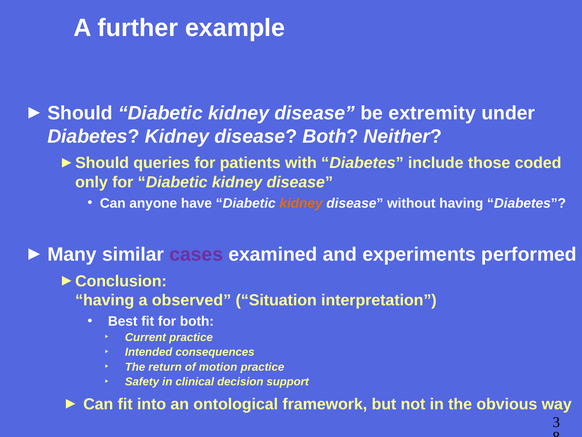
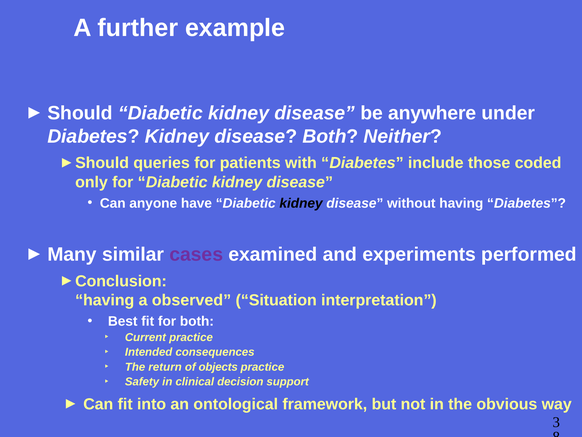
extremity: extremity -> anywhere (432, 113)
kidney colour: orange -> black (301, 203)
motion: motion -> objects (218, 367)
